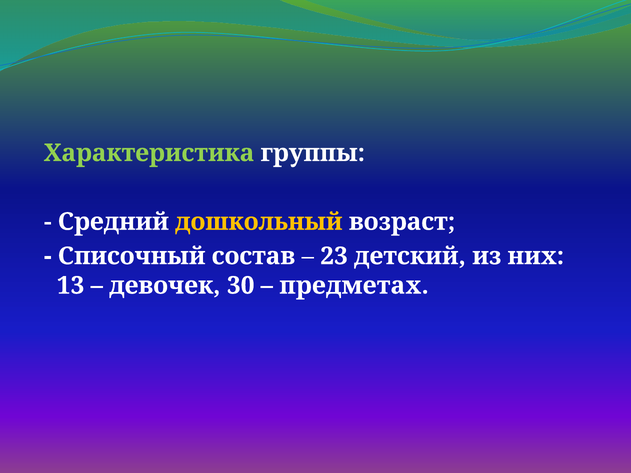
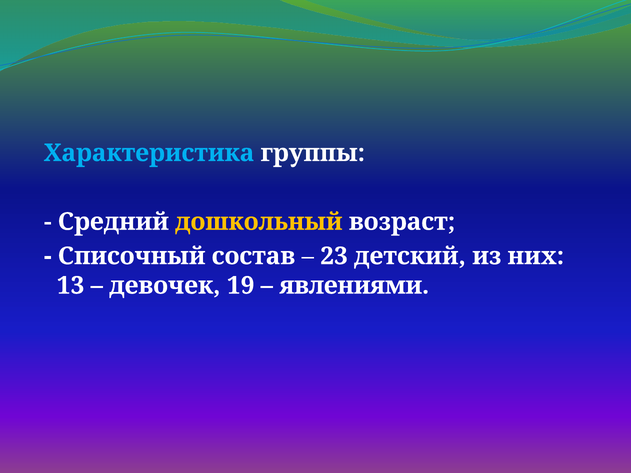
Характеристика colour: light green -> light blue (149, 153)
30: 30 -> 19 (241, 286)
предметах: предметах -> явлениями (354, 286)
